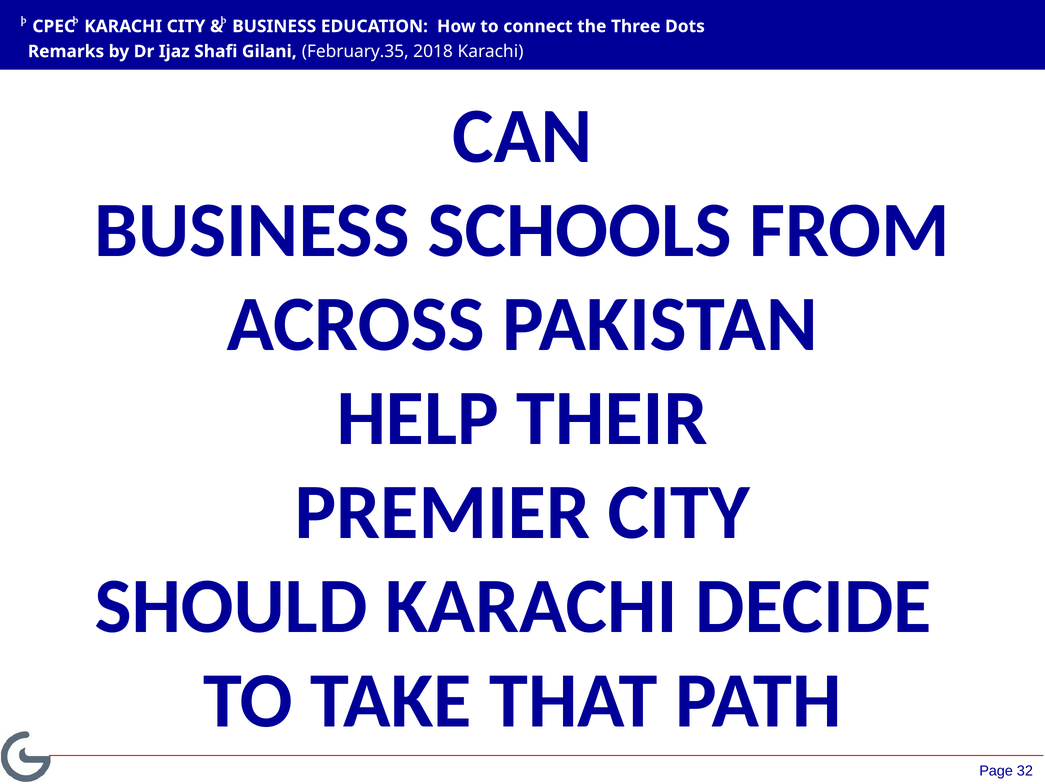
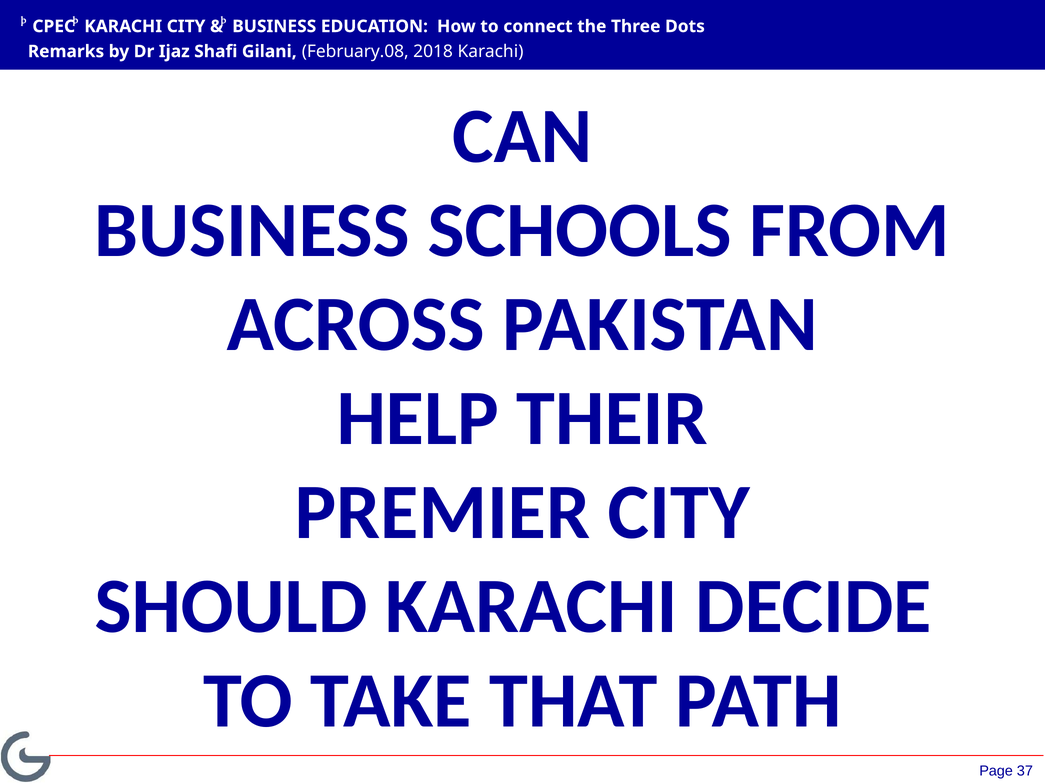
February.35: February.35 -> February.08 (355, 51)
32: 32 -> 37 (1025, 771)
